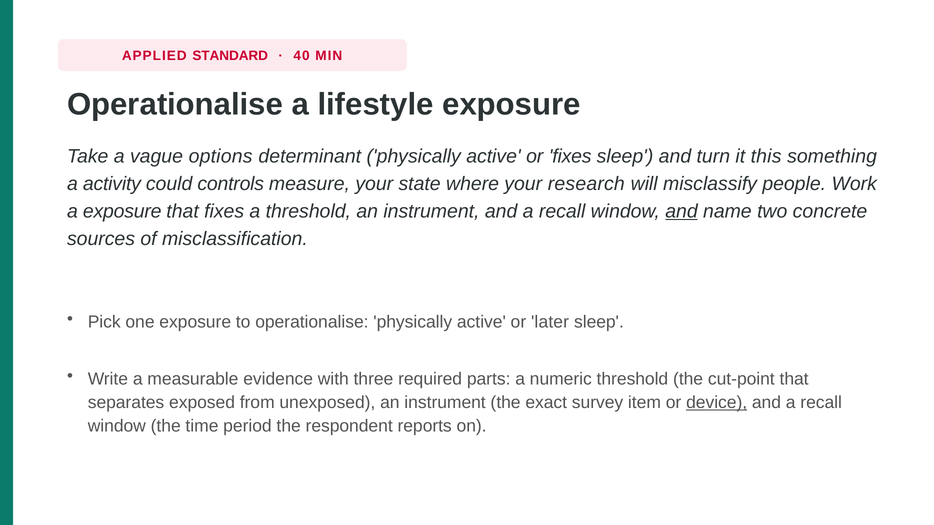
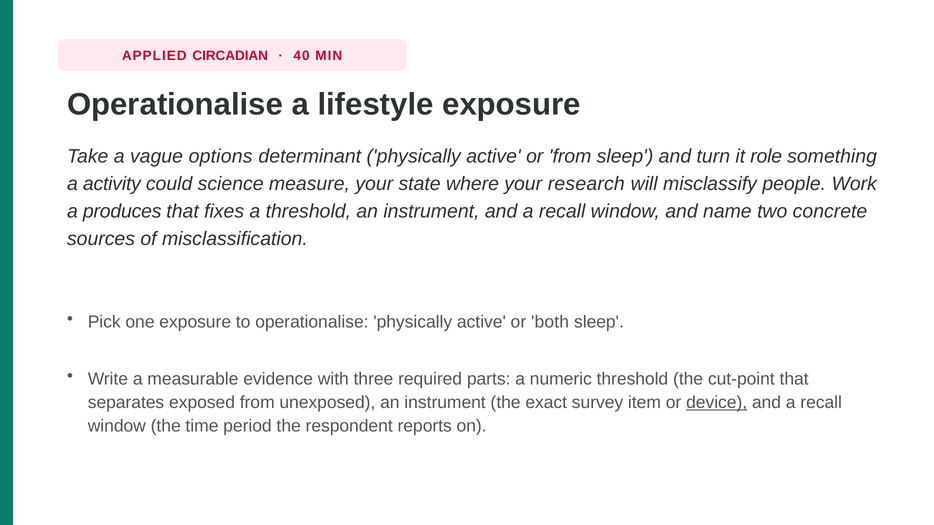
STANDARD: STANDARD -> CIRCADIAN (230, 56)
or fixes: fixes -> from (570, 156)
this: this -> role (766, 156)
controls: controls -> science (231, 184)
a exposure: exposure -> produces (122, 211)
and underline: present -> none (681, 211)
later: later -> both (550, 322)
